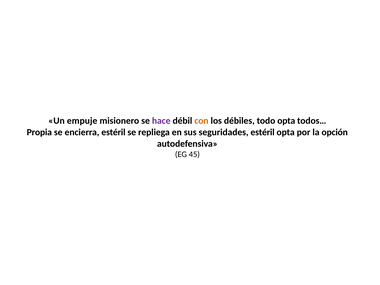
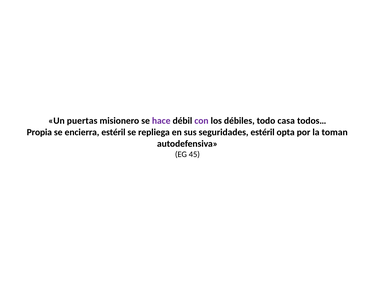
empuje: empuje -> puertas (82, 121)
con colour: orange -> purple (201, 121)
todo opta: opta -> casa (286, 121)
opción: opción -> toman (335, 132)
